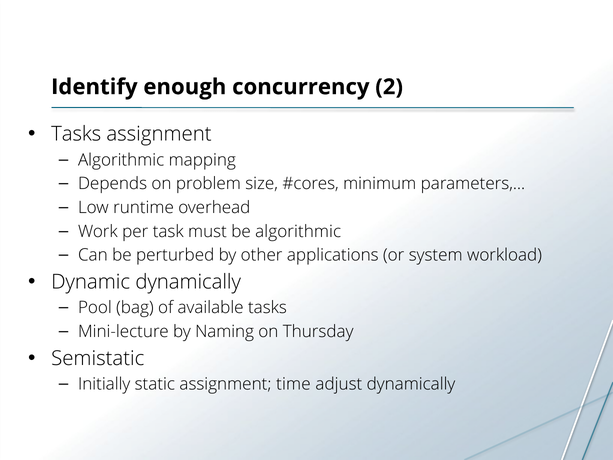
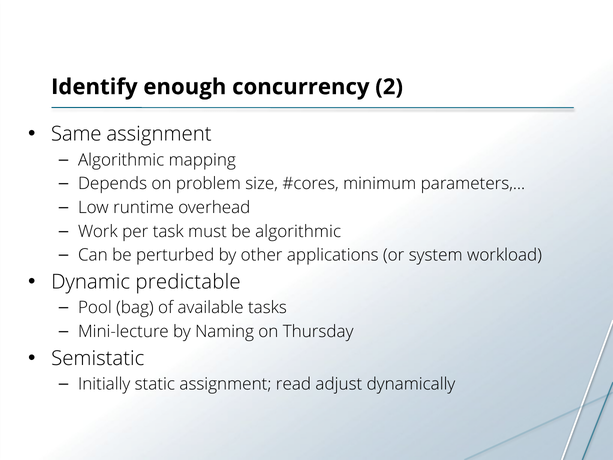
Tasks: Tasks -> Same (76, 134)
Dynamic dynamically: dynamically -> predictable (188, 282)
time: time -> read (293, 384)
